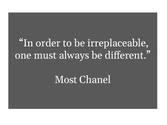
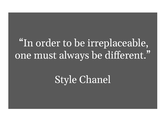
Most: Most -> Style (66, 80)
